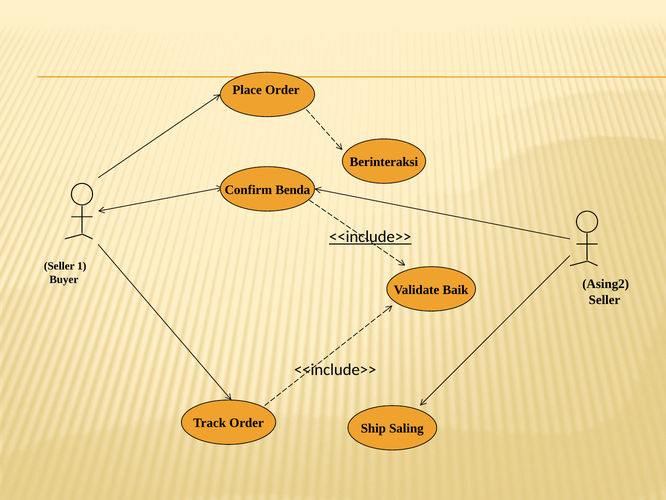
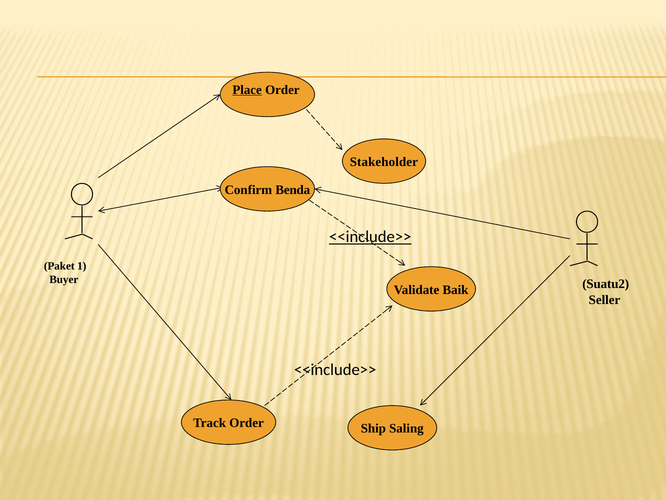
Place underline: none -> present (247, 90)
Berinteraksi: Berinteraksi -> Stakeholder (384, 162)
Seller: Seller -> Paket (59, 266)
Asing2: Asing2 -> Suatu2 (606, 284)
